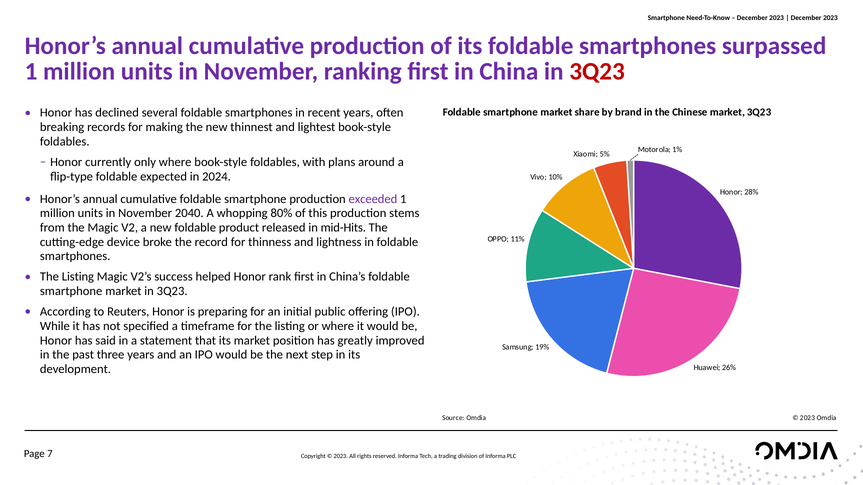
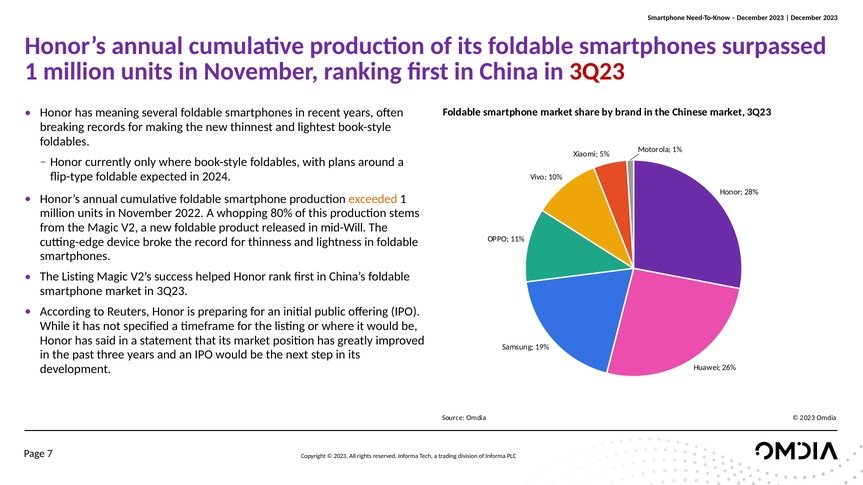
declined: declined -> meaning (117, 113)
exceeded colour: purple -> orange (373, 199)
2040: 2040 -> 2022 (189, 213)
mid-Hits: mid-Hits -> mid-Will (343, 228)
